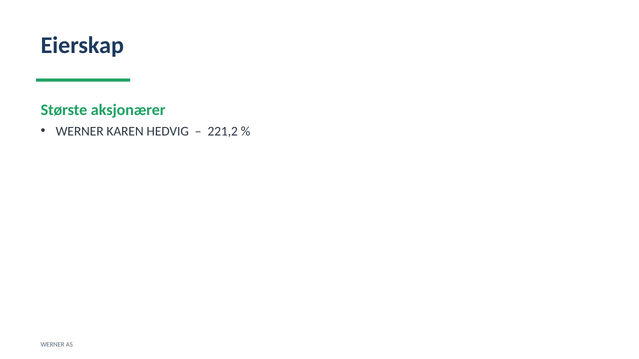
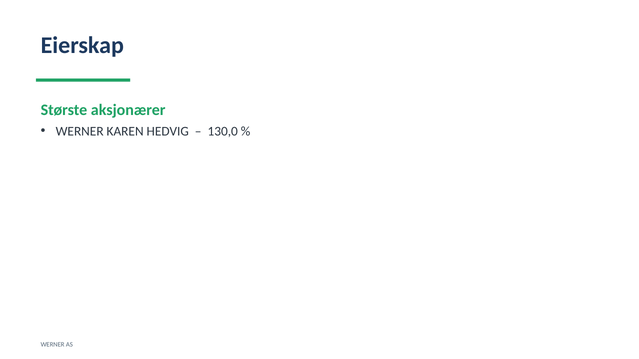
221,2: 221,2 -> 130,0 (223, 131)
